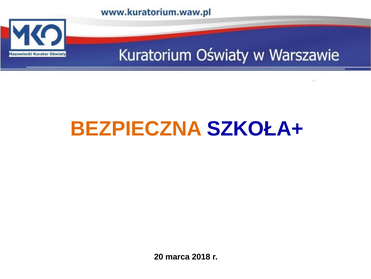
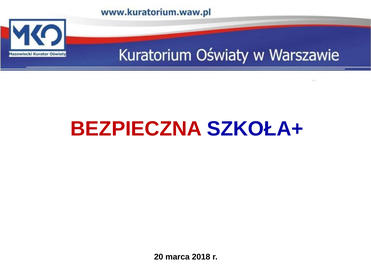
BEZPIECZNA colour: orange -> red (136, 129)
